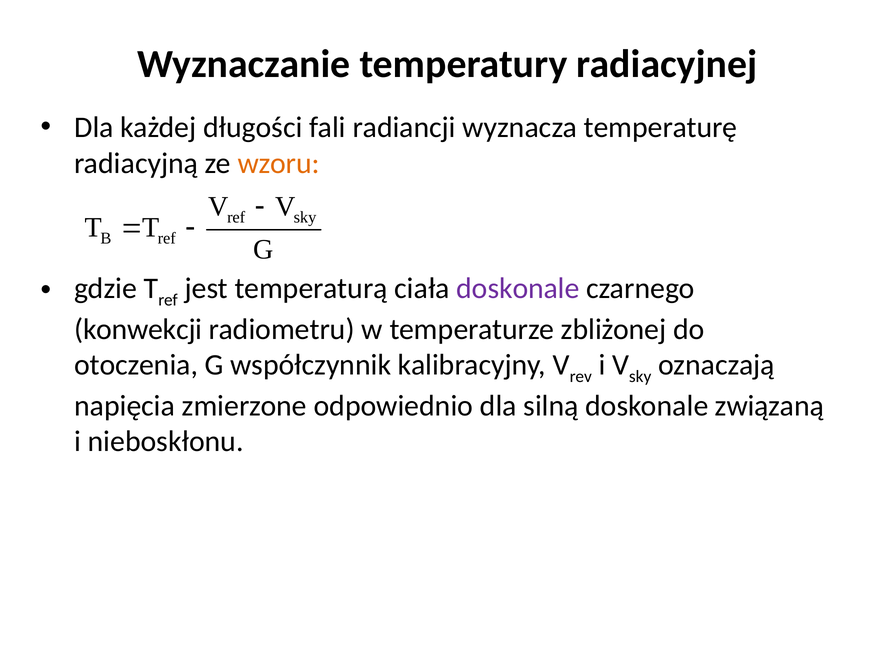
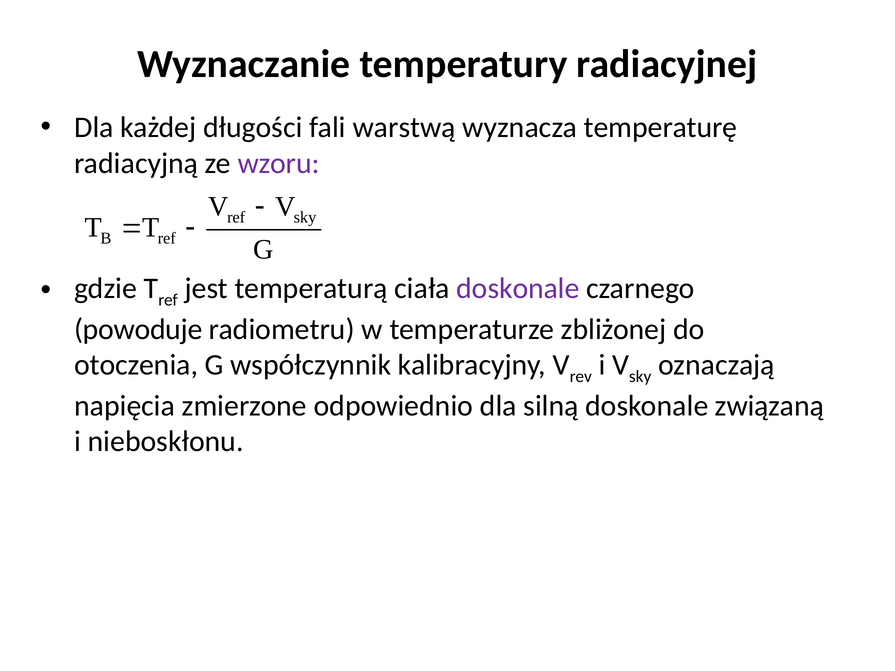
radiancji: radiancji -> warstwą (404, 128)
wzoru colour: orange -> purple (279, 163)
konwekcji: konwekcji -> powoduje (138, 329)
